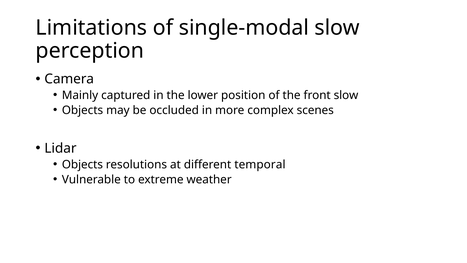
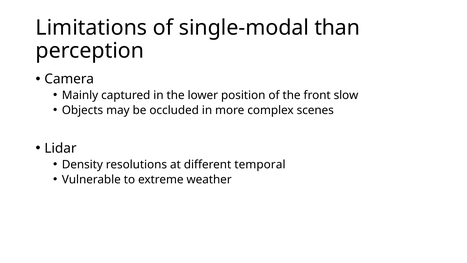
single-modal slow: slow -> than (337, 28)
Objects: Objects -> Density (82, 164)
